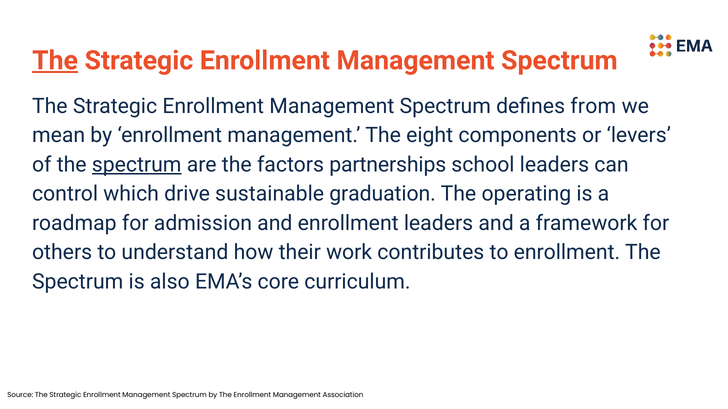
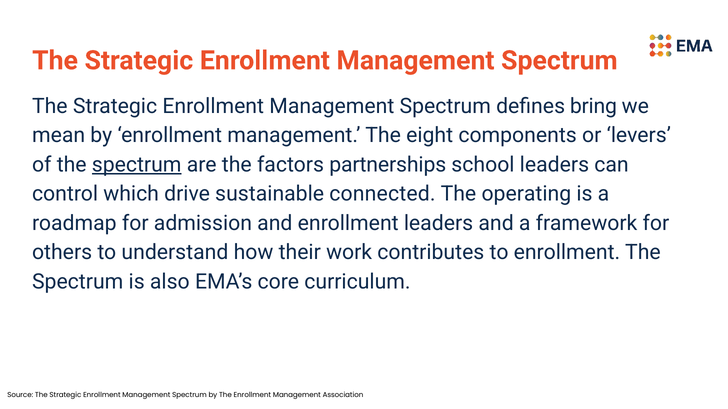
The underline: present -> none (55, 61)
from: from -> bring (593, 106)
graduation: graduation -> connected (382, 194)
